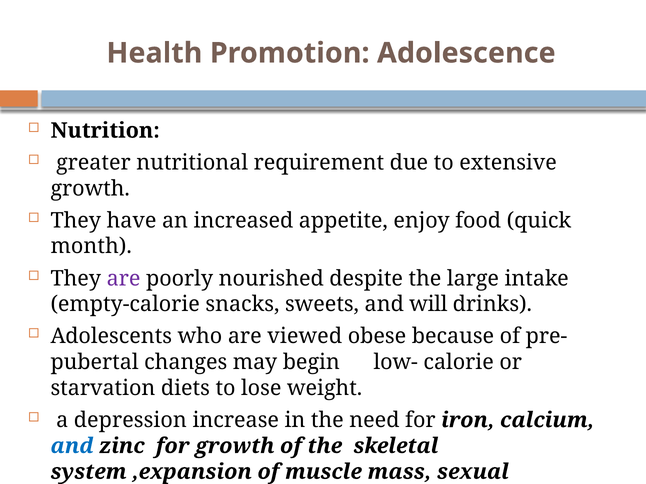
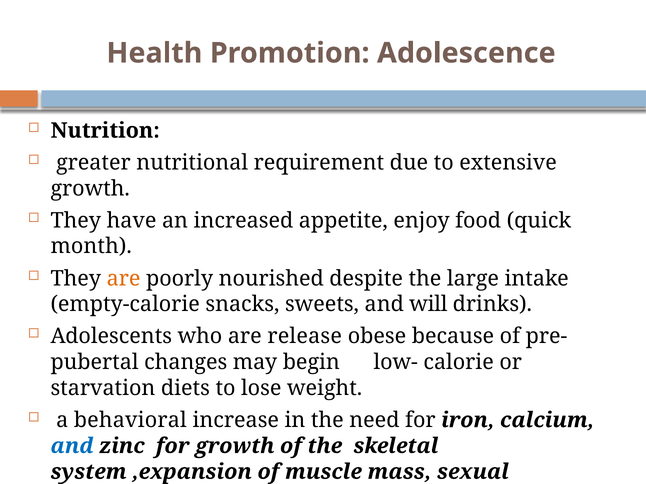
are colour: purple -> orange (124, 279)
viewed: viewed -> release (305, 337)
depression: depression -> behavioral (130, 421)
